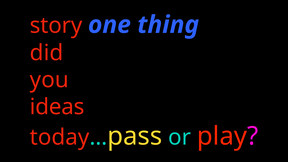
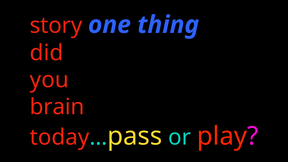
ideas: ideas -> brain (57, 107)
